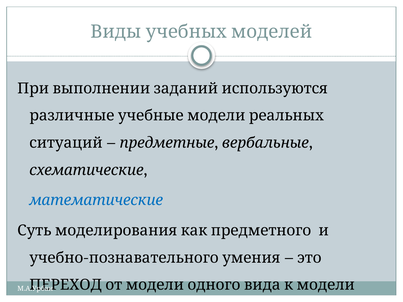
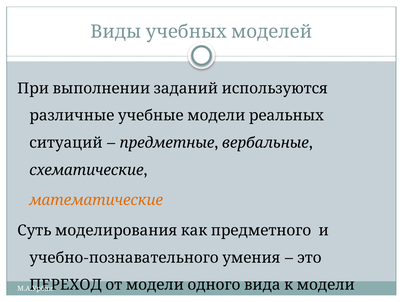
математические colour: blue -> orange (96, 200)
